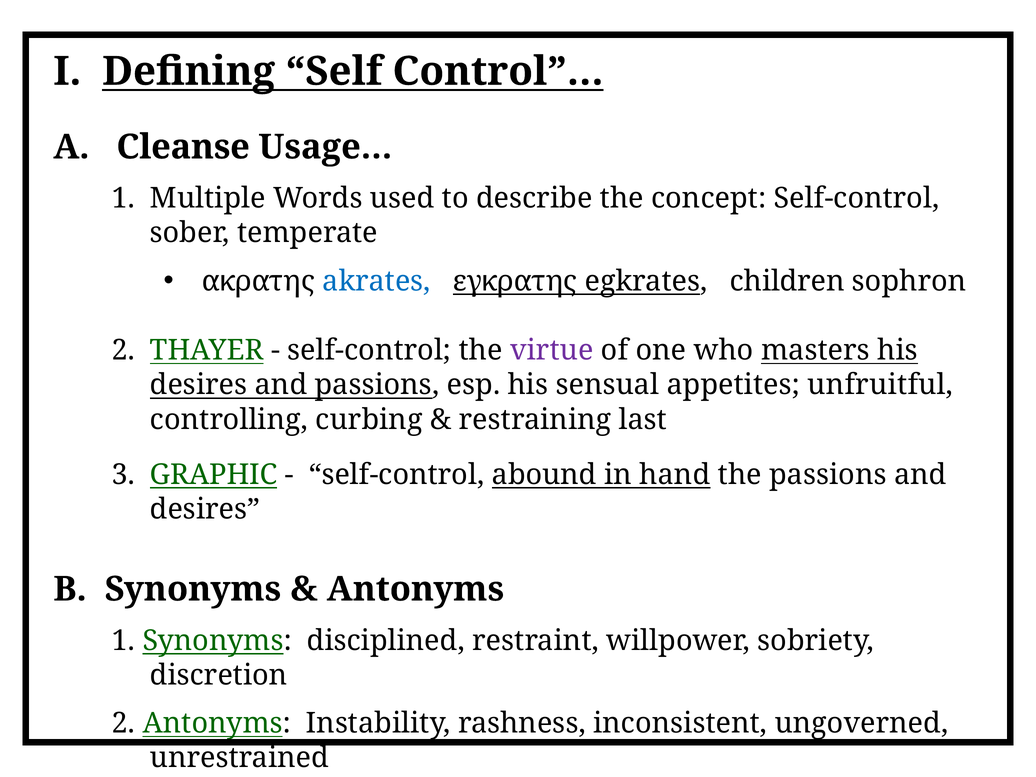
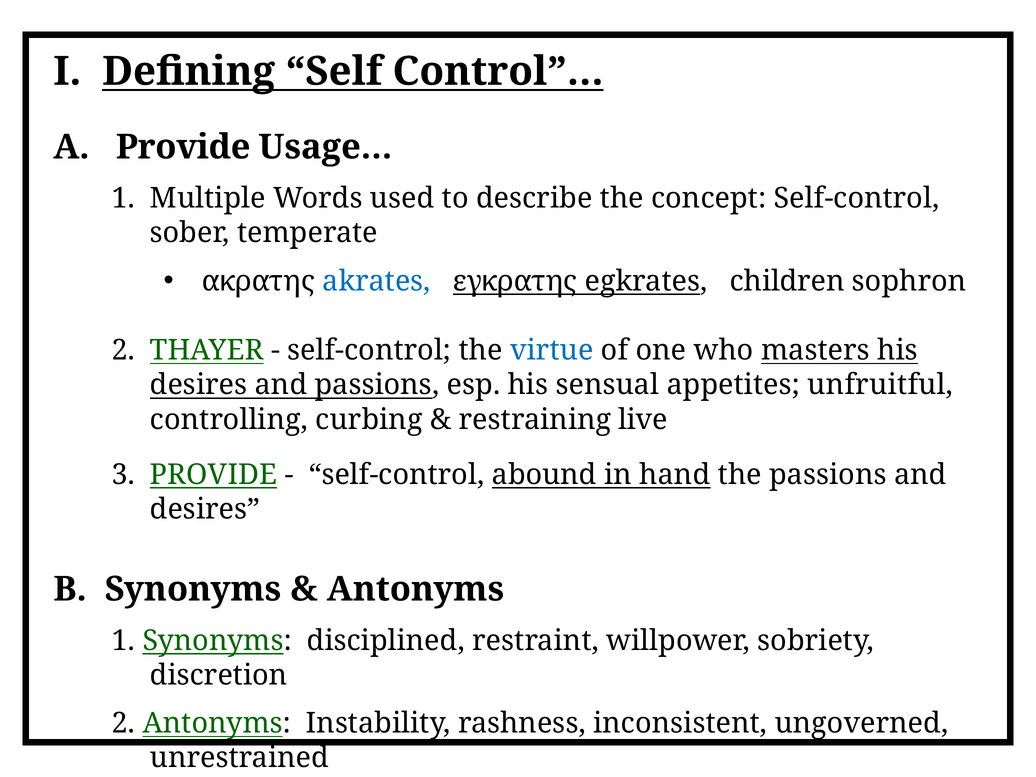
A Cleanse: Cleanse -> Provide (183, 147)
virtue colour: purple -> blue (552, 350)
last: last -> live (643, 419)
3 GRAPHIC: GRAPHIC -> PROVIDE (214, 475)
